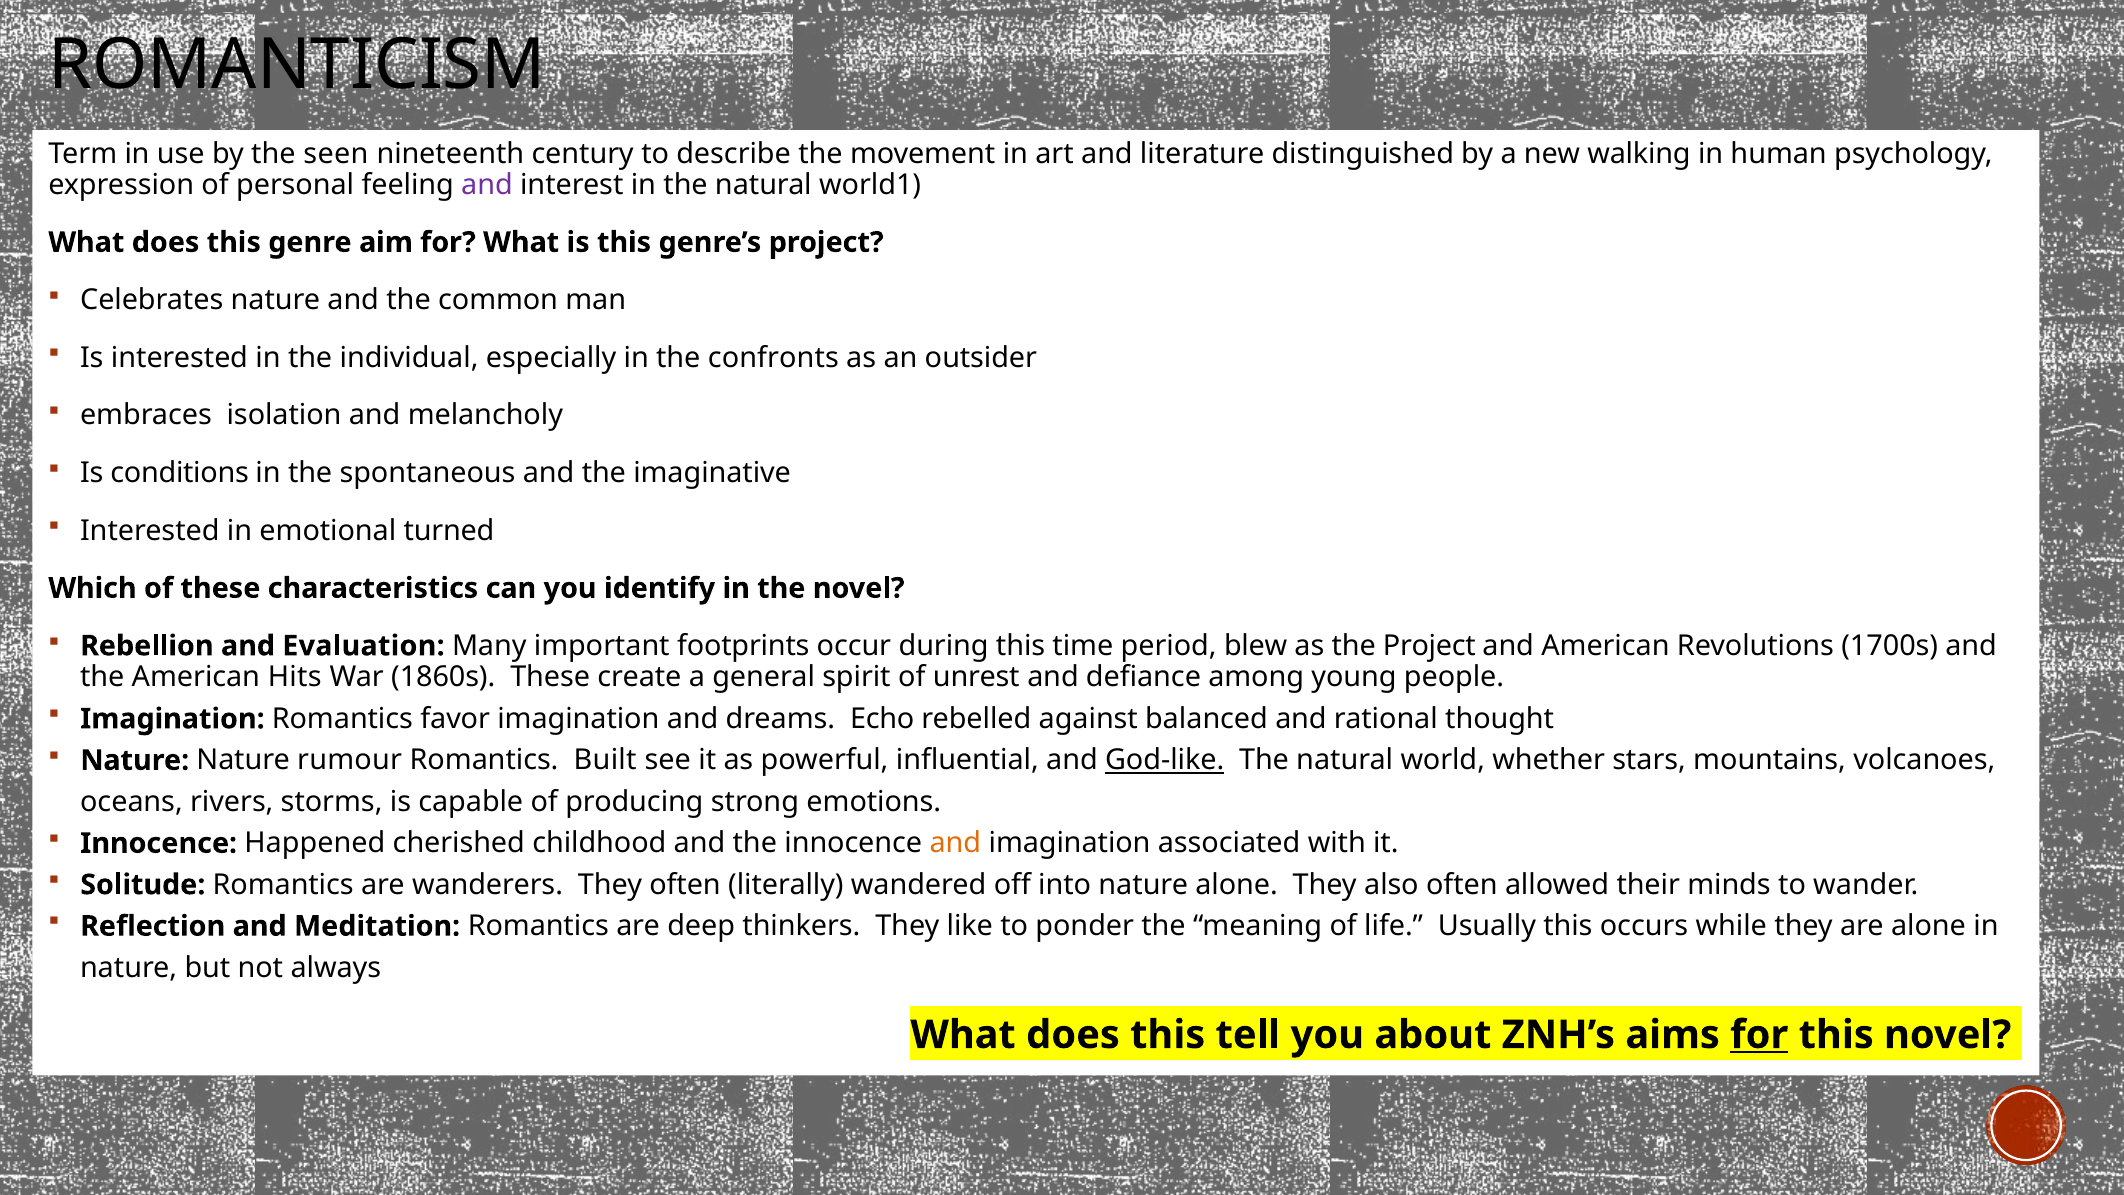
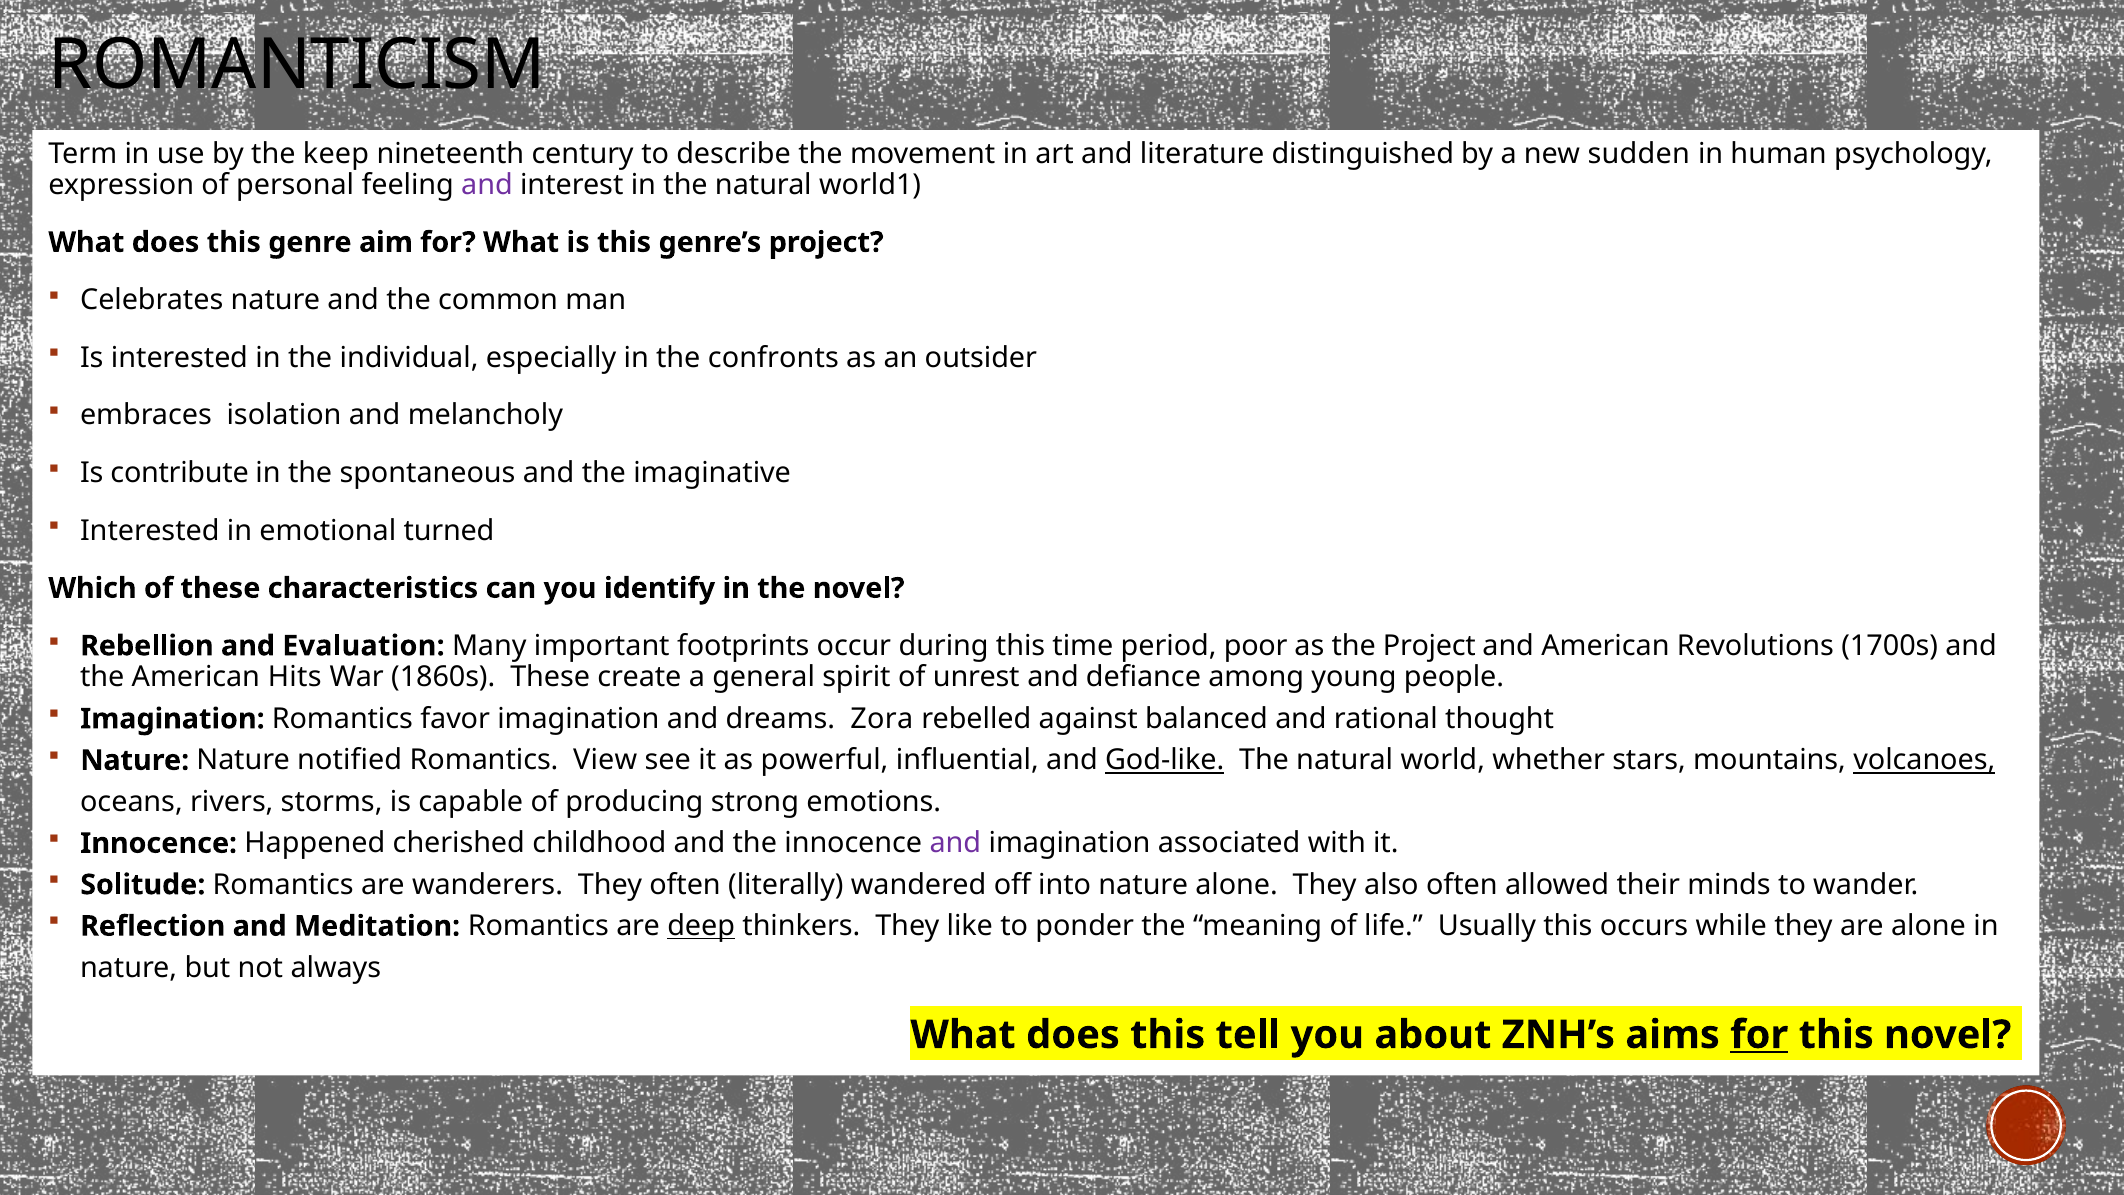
seen: seen -> keep (336, 154)
walking: walking -> sudden (1639, 154)
conditions: conditions -> contribute (180, 473)
blew: blew -> poor (1256, 646)
Echo: Echo -> Zora (882, 719)
rumour: rumour -> notified (350, 760)
Built: Built -> View (605, 760)
volcanoes underline: none -> present (1924, 760)
and colour: orange -> purple (955, 843)
deep underline: none -> present (701, 926)
